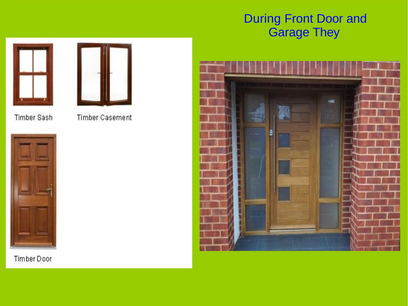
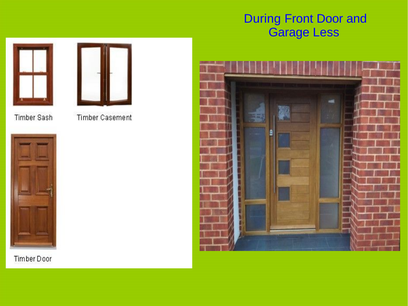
They: They -> Less (326, 33)
